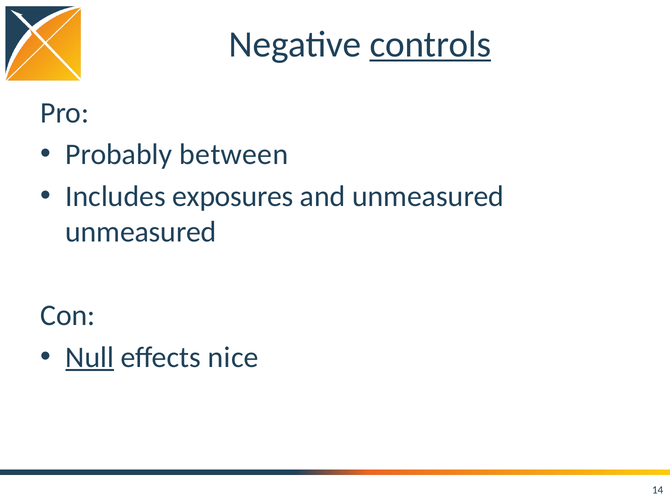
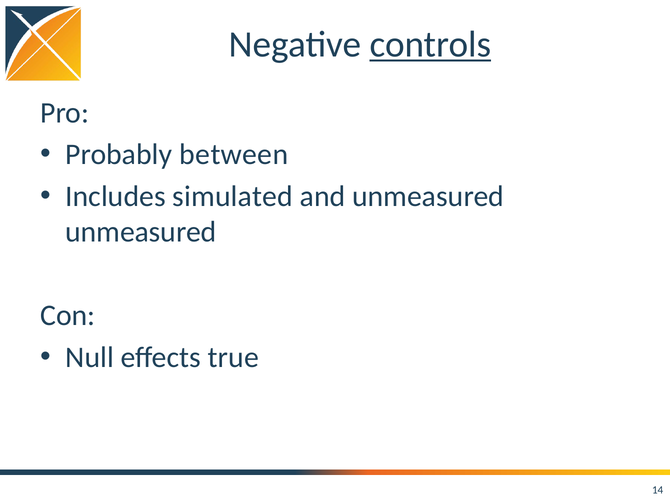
exposures: exposures -> simulated (233, 196)
Null underline: present -> none (90, 357)
nice: nice -> true (233, 357)
